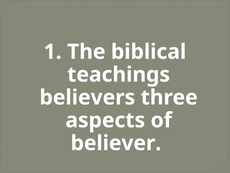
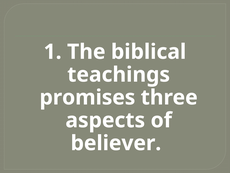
believers: believers -> promises (87, 97)
